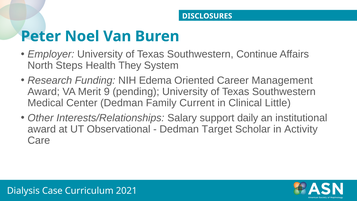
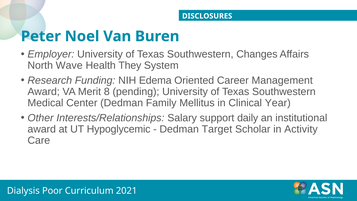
Continue: Continue -> Changes (257, 54)
Steps: Steps -> Wave (69, 65)
9: 9 -> 8 (107, 92)
Current: Current -> Mellitus (197, 103)
Little: Little -> Year (278, 103)
Observational: Observational -> Hypoglycemic (119, 129)
Case: Case -> Poor (52, 191)
